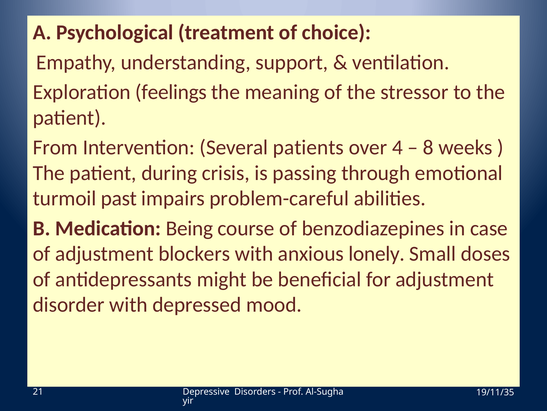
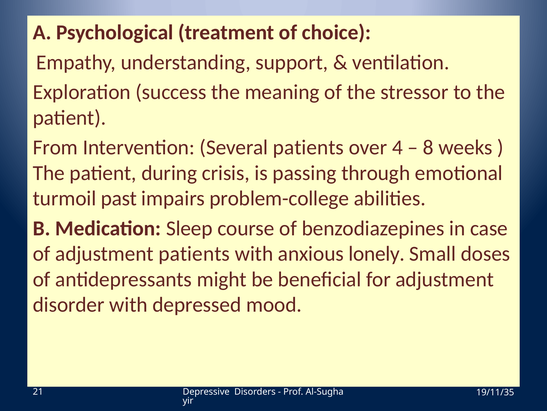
feelings: feelings -> success (171, 92)
problem-careful: problem-careful -> problem-college (279, 198)
Being: Being -> Sleep (189, 228)
adjustment blockers: blockers -> patients (194, 253)
